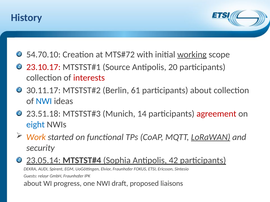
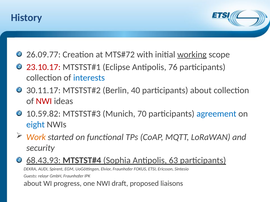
54.70.10: 54.70.10 -> 26.09.77 (43, 55)
Source: Source -> Eclipse (116, 67)
20: 20 -> 76 (173, 67)
interests colour: red -> blue (89, 78)
61: 61 -> 40 (136, 91)
NWI colour: blue -> red (44, 101)
23.51.18: 23.51.18 -> 10.59.82 (43, 114)
14: 14 -> 70 (142, 114)
agreement colour: red -> blue (216, 114)
LoRaWAN underline: present -> none (211, 137)
23.05.14: 23.05.14 -> 68.43.93 (43, 161)
42: 42 -> 63 (173, 161)
